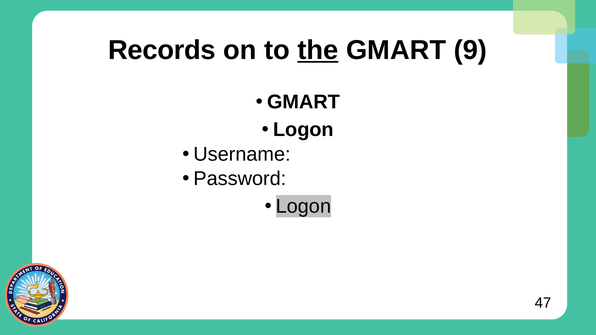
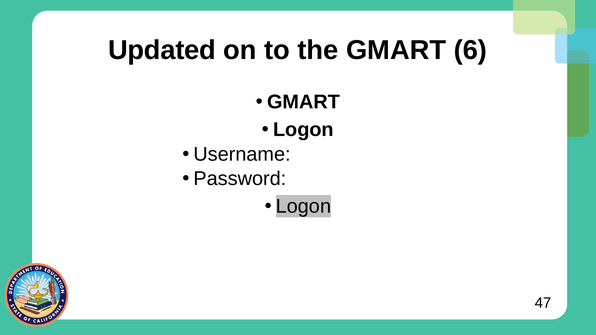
Records: Records -> Updated (162, 50)
the underline: present -> none (318, 50)
9: 9 -> 6 (470, 50)
